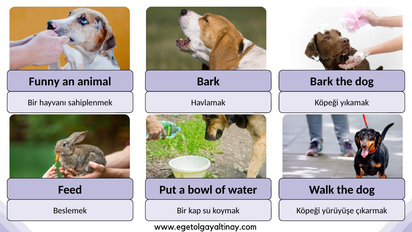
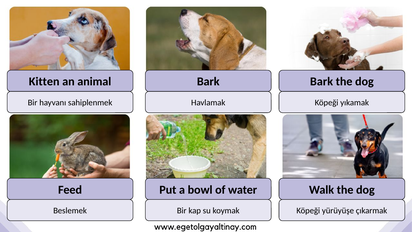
Funny: Funny -> Kitten (44, 82)
